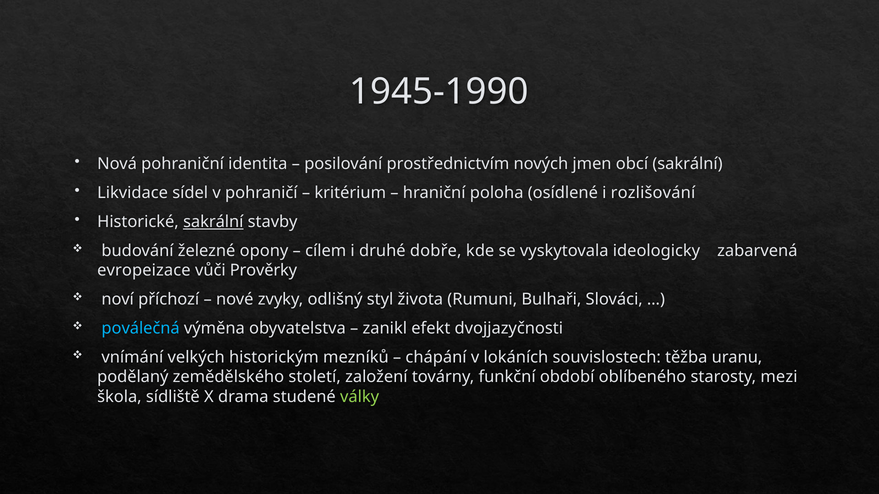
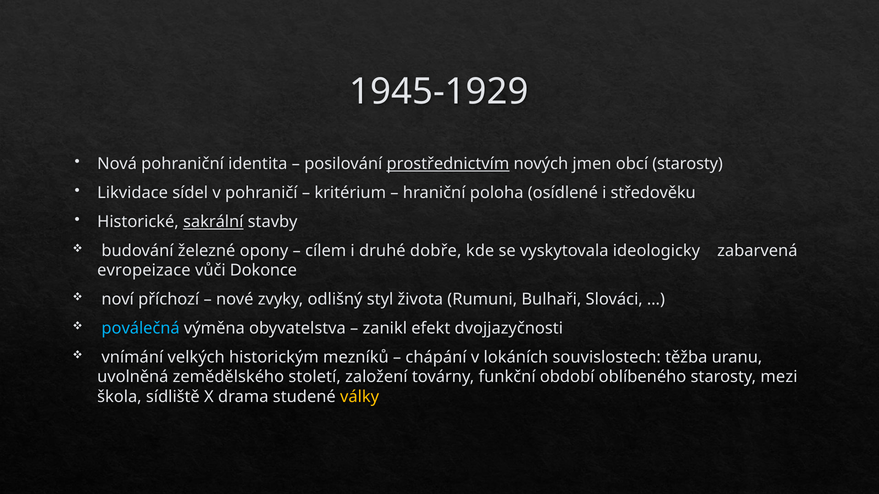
1945-1990: 1945-1990 -> 1945-1929 (439, 92)
prostřednictvím underline: none -> present (448, 164)
obcí sakrální: sakrální -> starosty (688, 164)
rozlišování: rozlišování -> středověku (653, 193)
Prověrky: Prověrky -> Dokonce (263, 271)
podělaný: podělaný -> uvolněná (133, 377)
války colour: light green -> yellow (360, 397)
